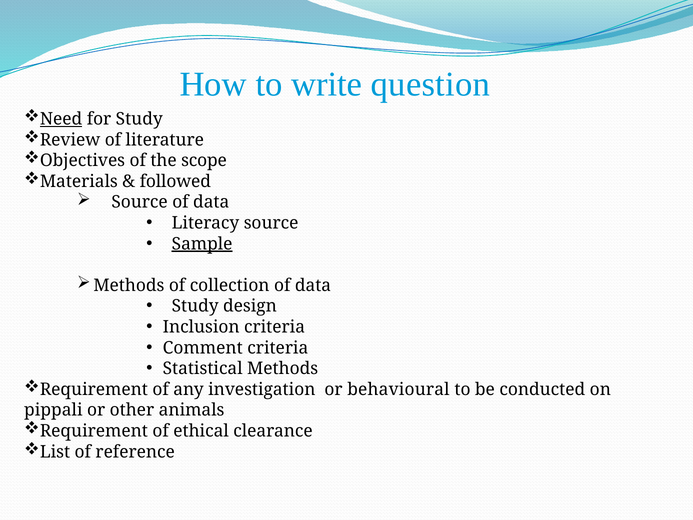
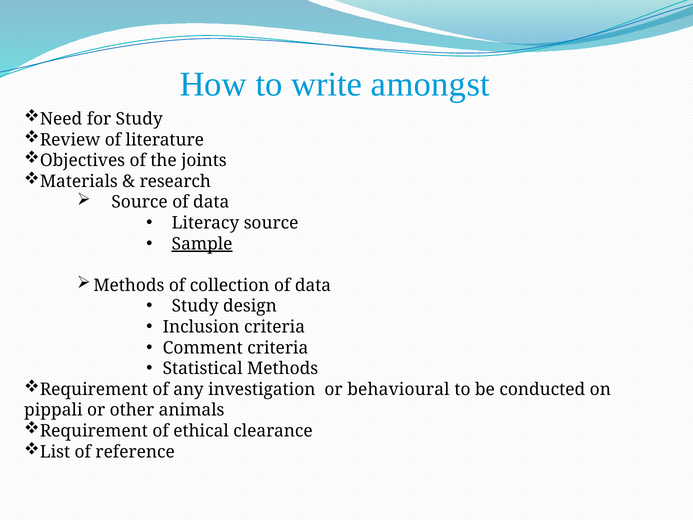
question: question -> amongst (430, 84)
Need underline: present -> none (61, 119)
scope: scope -> joints (204, 161)
followed: followed -> research (175, 181)
